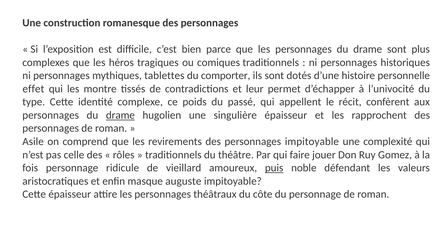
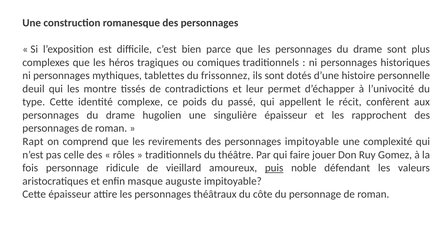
comporter: comporter -> frissonnez (226, 76)
effet: effet -> deuil (33, 89)
drame underline: present -> none (120, 115)
Asile: Asile -> Rapt (33, 142)
